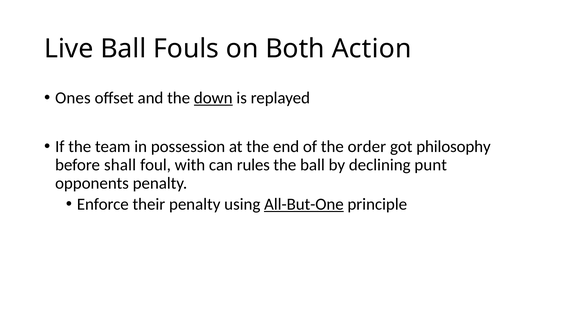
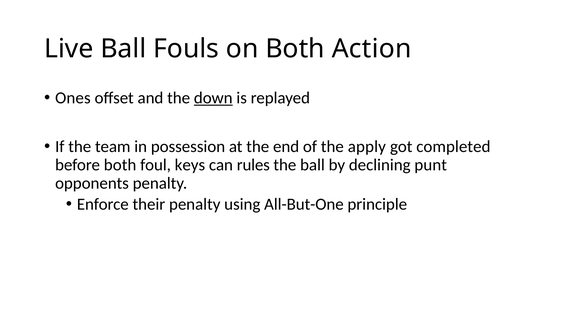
order: order -> apply (367, 147)
philosophy: philosophy -> completed (453, 147)
before shall: shall -> both (120, 165)
with: with -> keys (190, 165)
All-But-One underline: present -> none (304, 205)
